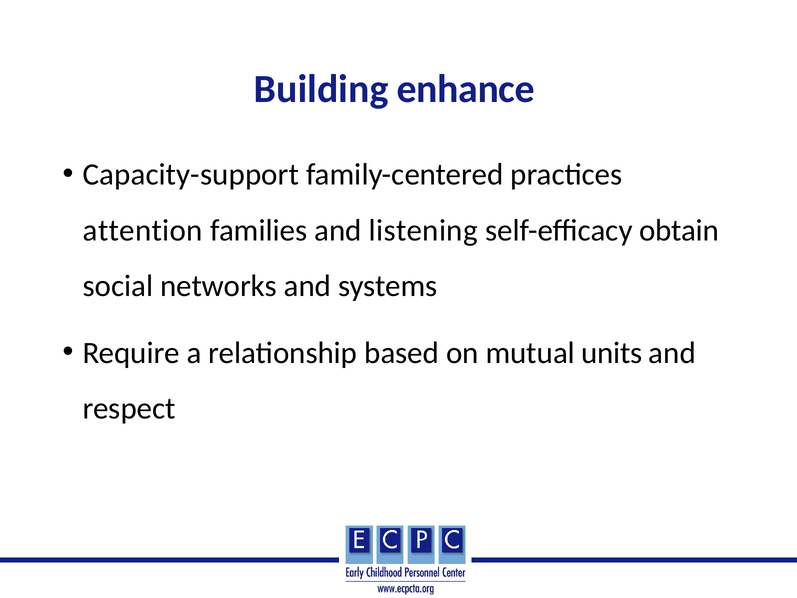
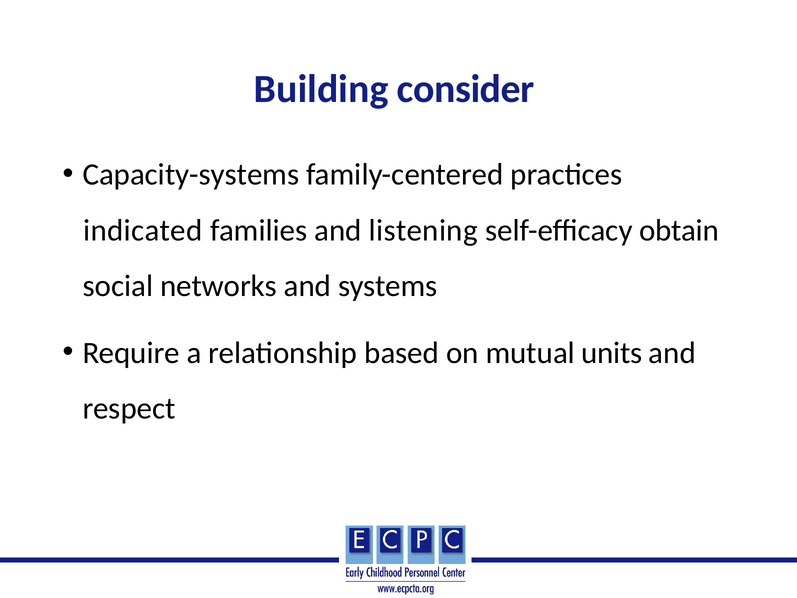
enhance: enhance -> consider (466, 89)
Capacity-support: Capacity-support -> Capacity-systems (191, 175)
attention: attention -> indicated (143, 230)
